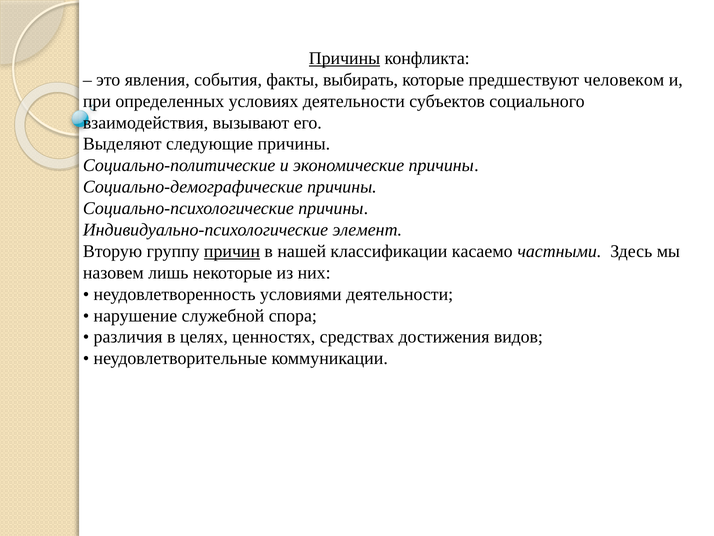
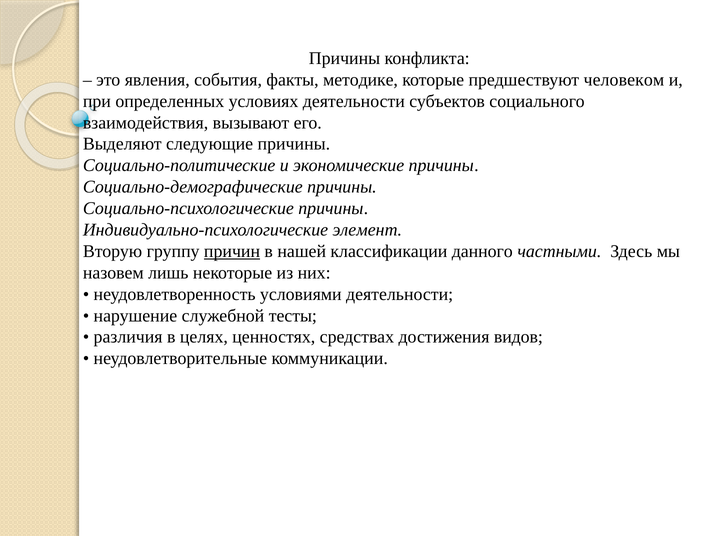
Причины underline: present -> none (344, 58)
выбирать: выбирать -> методике (360, 80)
касаемо: касаемо -> данного (482, 251)
спора: спора -> тесты (293, 315)
